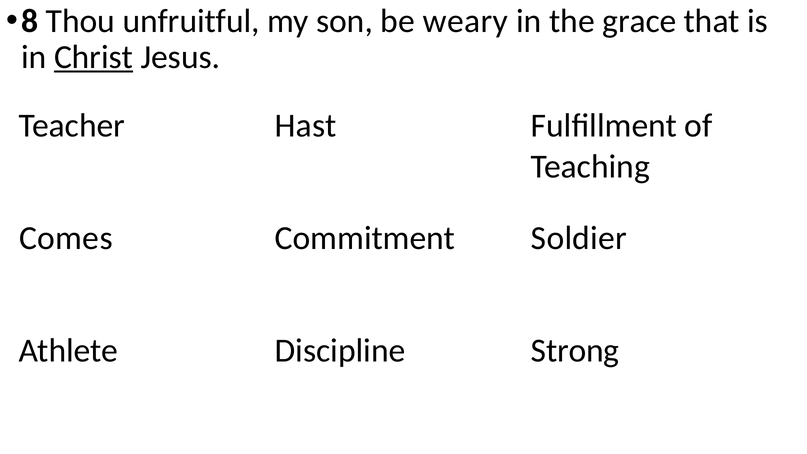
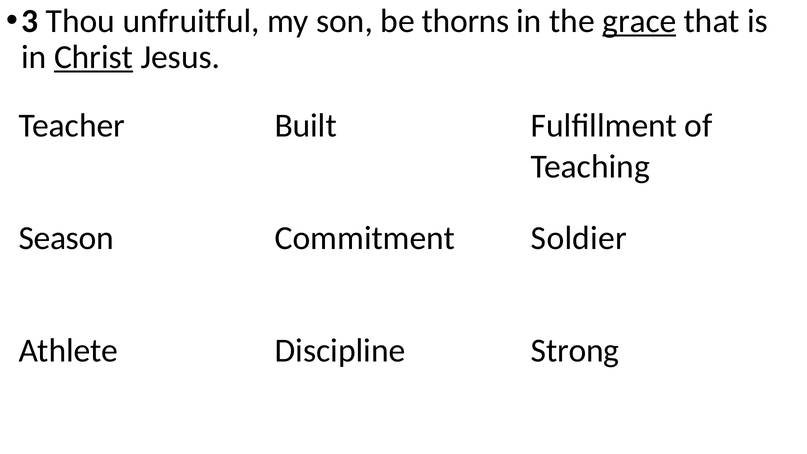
8: 8 -> 3 (30, 21)
weary: weary -> thorns (466, 21)
grace underline: none -> present (639, 21)
Hast: Hast -> Built (306, 126)
Comes: Comes -> Season (66, 238)
